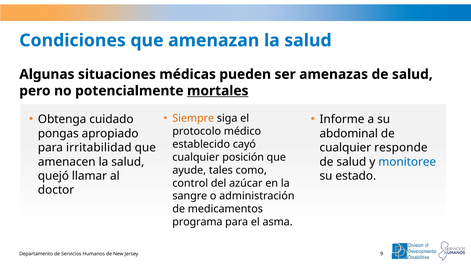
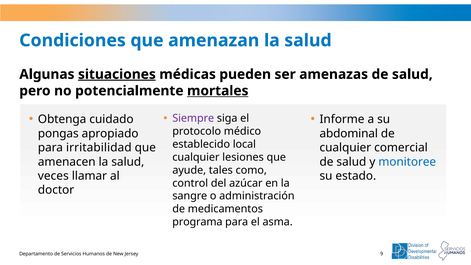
situaciones underline: none -> present (117, 74)
Siempre colour: orange -> purple (193, 118)
cayó: cayó -> local (244, 144)
responde: responde -> comercial (401, 148)
posición: posición -> lesiones (243, 157)
quejó: quejó -> veces (53, 176)
